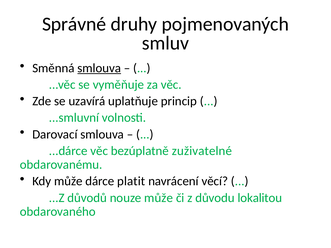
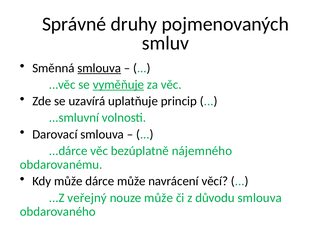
vyměňuje underline: none -> present (118, 85)
zuživatelné: zuživatelné -> nájemného (202, 151)
dárce platit: platit -> může (131, 181)
důvodů: důvodů -> veřejný (87, 198)
důvodu lokalitou: lokalitou -> smlouva (260, 198)
